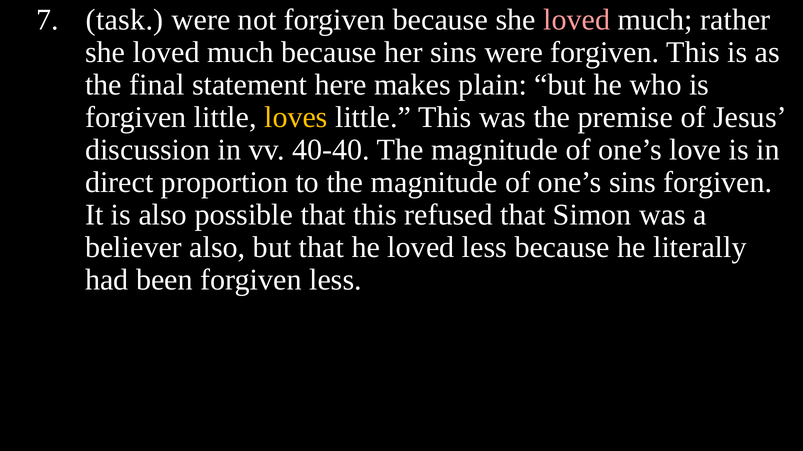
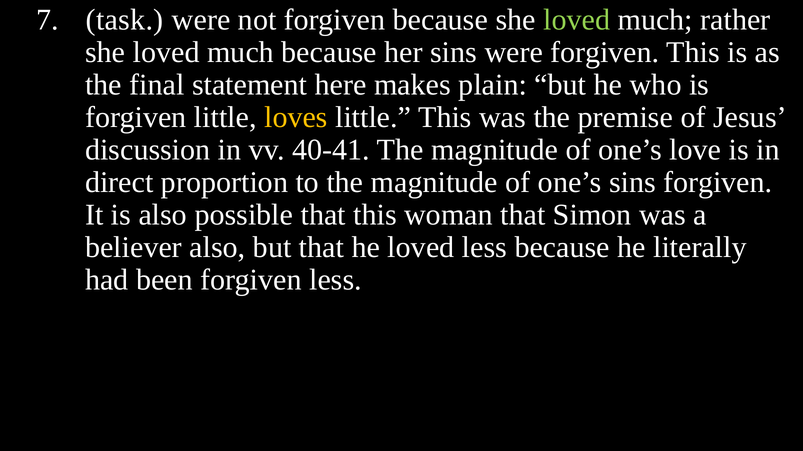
loved colour: pink -> light green (577, 20)
40-40: 40-40 -> 40-41 (331, 150)
refused: refused -> woman (449, 215)
